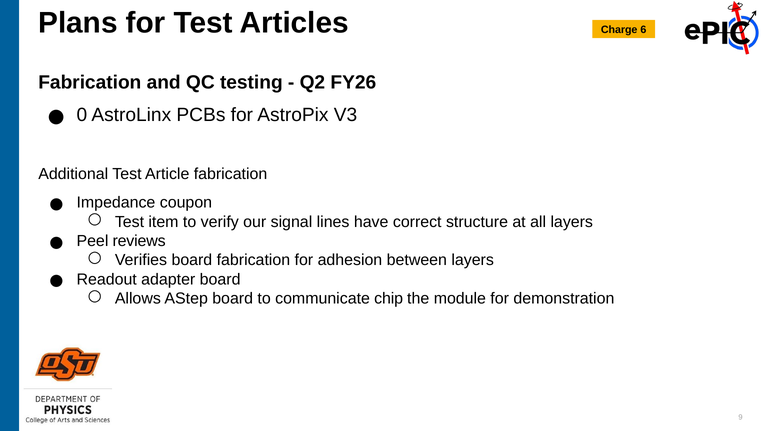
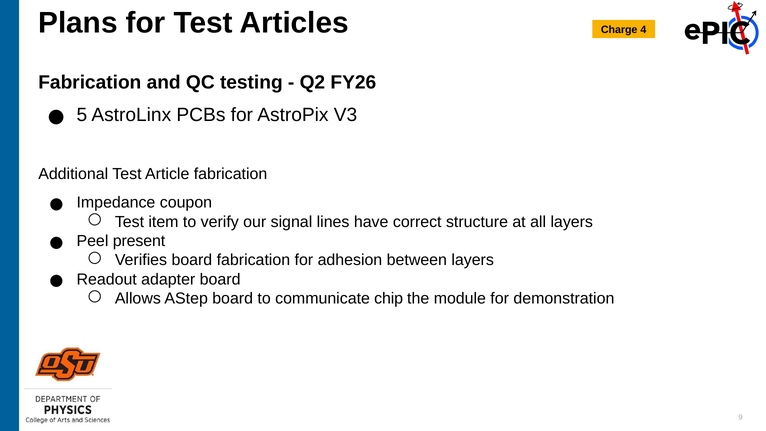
6: 6 -> 4 (643, 30)
0: 0 -> 5 (82, 115)
reviews: reviews -> present (139, 241)
